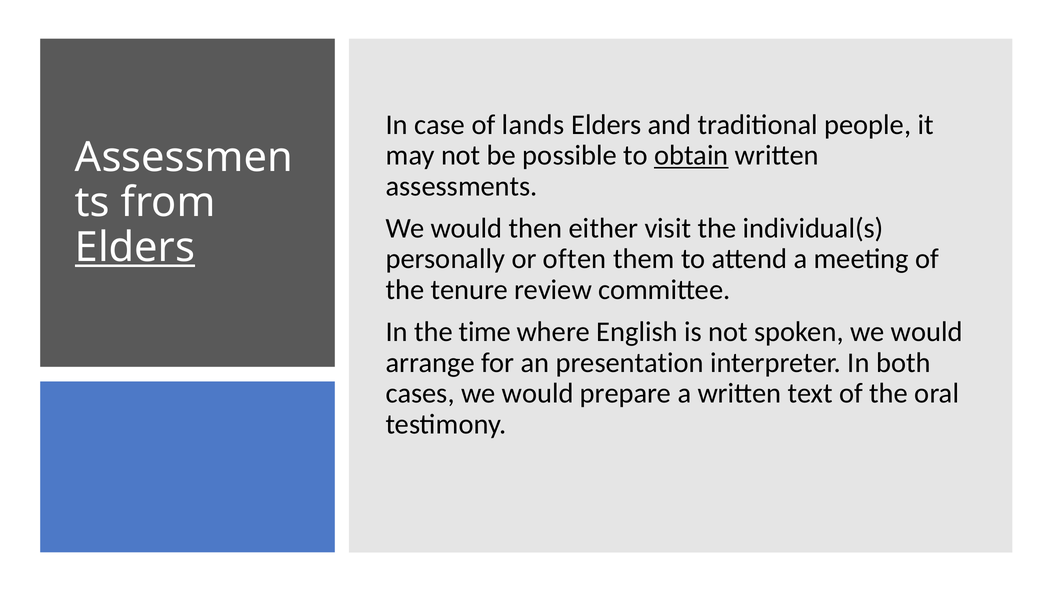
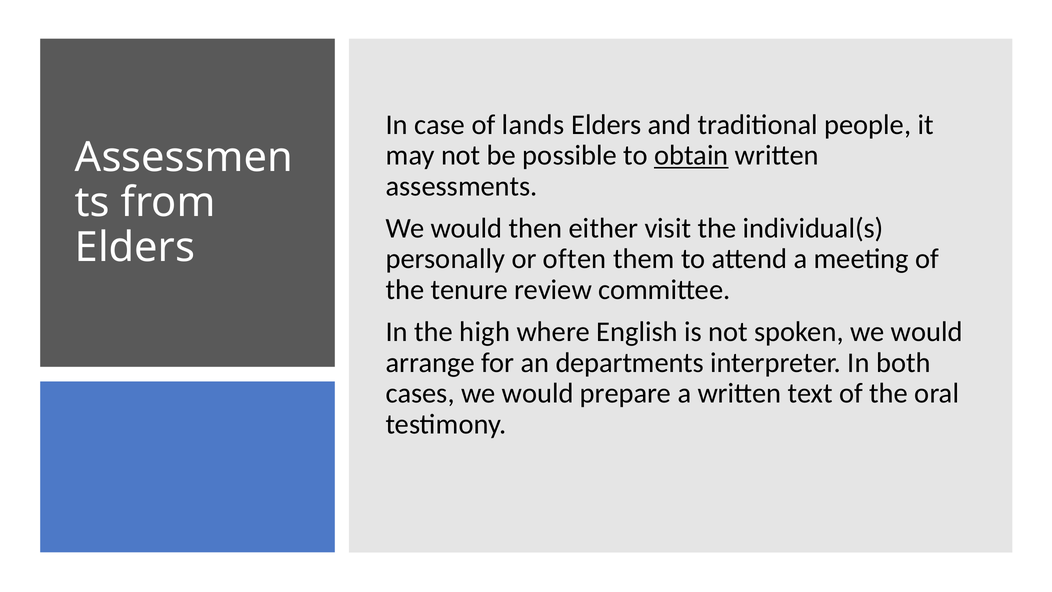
Elders underline: present -> none (135, 248)
time: time -> high (485, 332)
presentation: presentation -> departments (630, 362)
